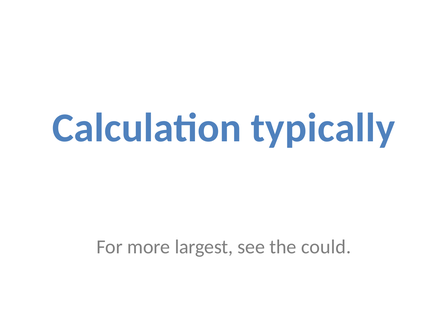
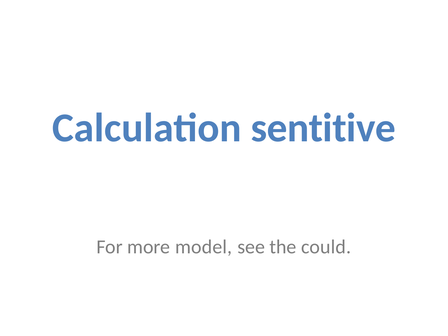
typically: typically -> sentitive (323, 128)
largest: largest -> model (204, 247)
